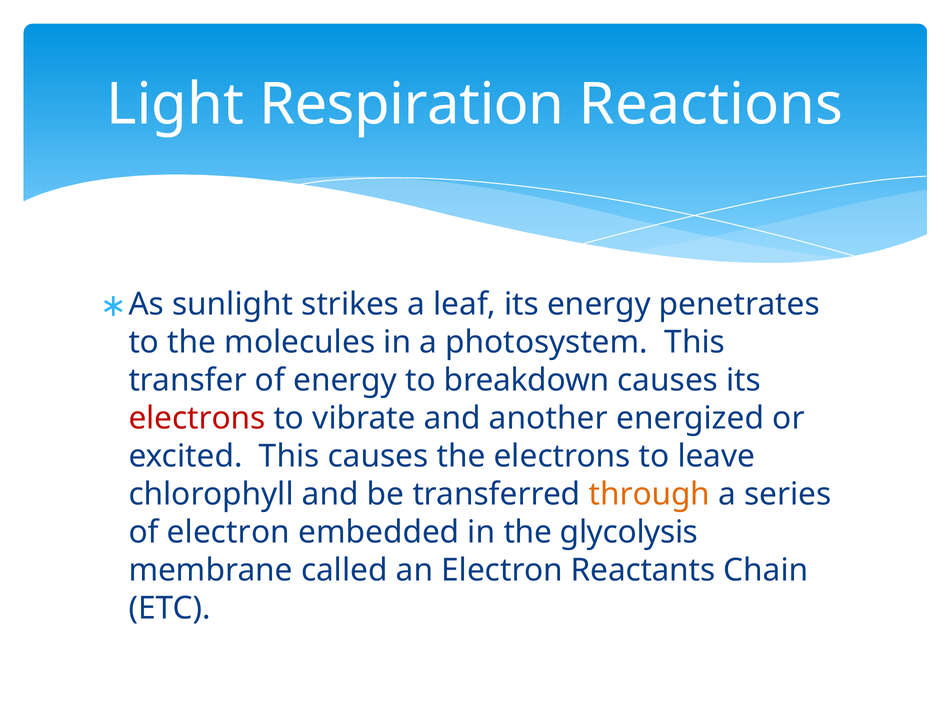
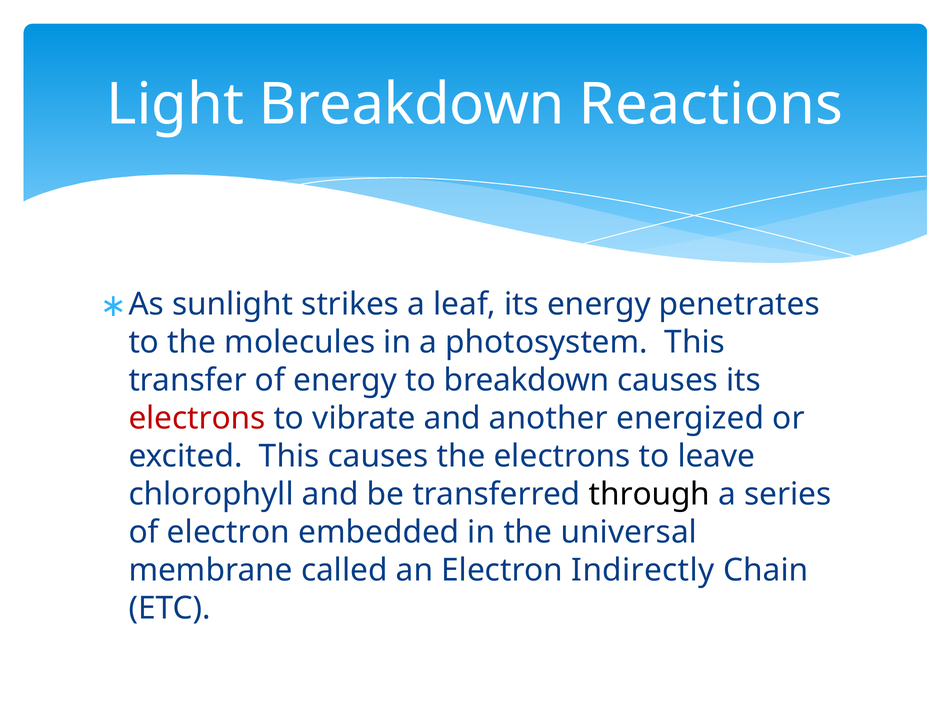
Light Respiration: Respiration -> Breakdown (412, 104)
through colour: orange -> black (649, 494)
glycolysis: glycolysis -> universal (629, 532)
Reactants: Reactants -> Indirectly (643, 570)
